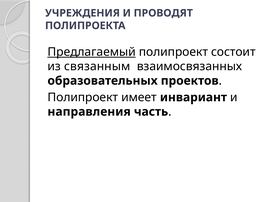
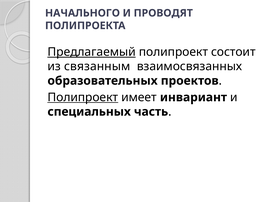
УЧРЕЖДЕНИЯ: УЧРЕЖДЕНИЯ -> НАЧАЛЬНОГО (82, 13)
Полипроект underline: none -> present (83, 98)
направления: направления -> специальных (89, 112)
